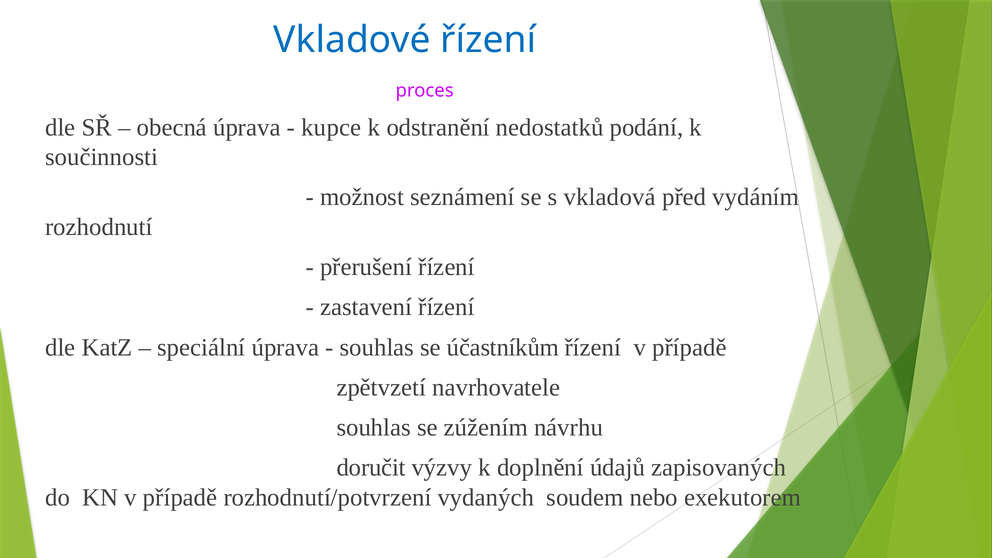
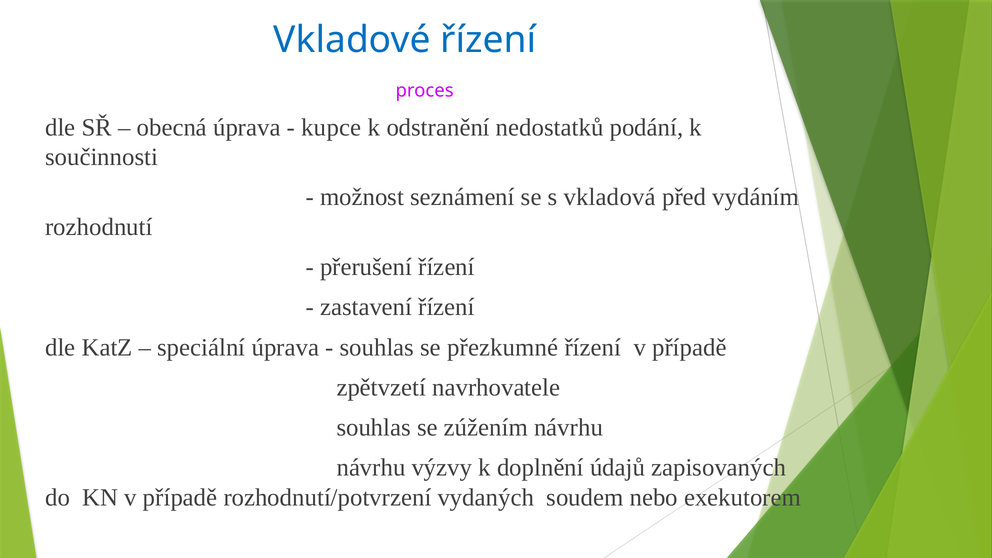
účastníkům: účastníkům -> přezkumné (503, 347)
doručit: doručit -> návrhu (371, 468)
